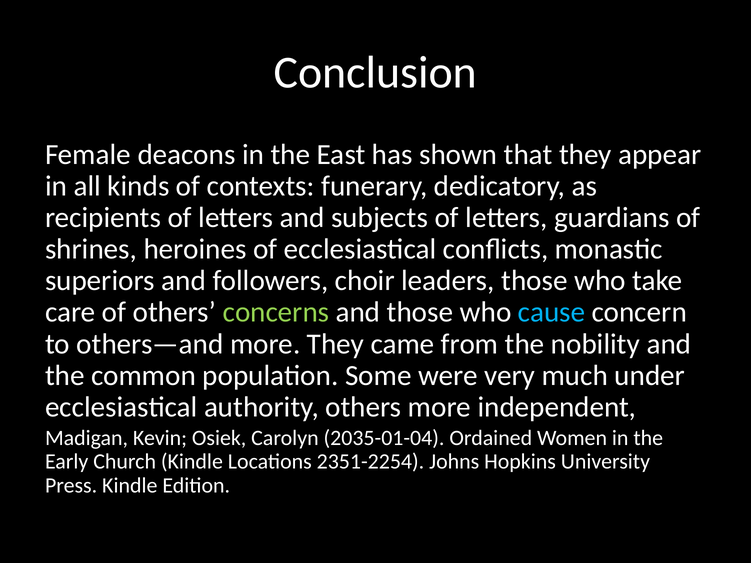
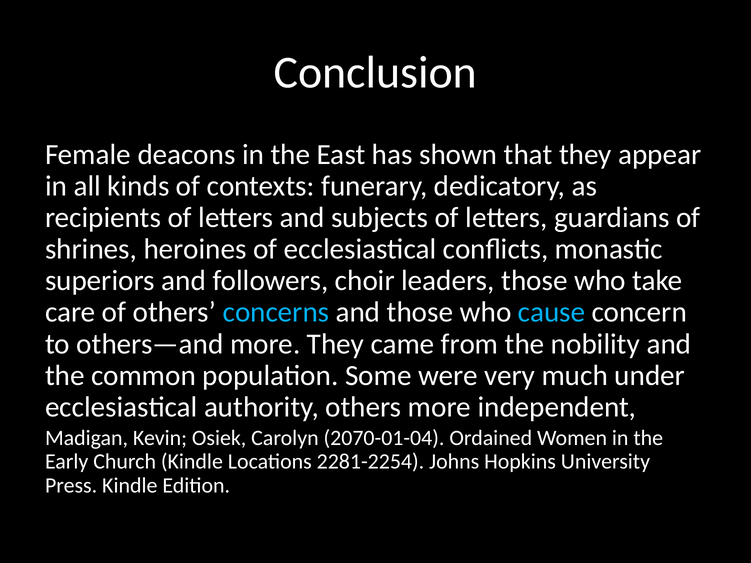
concerns colour: light green -> light blue (276, 312)
2035-01-04: 2035-01-04 -> 2070-01-04 (384, 438)
2351-2254: 2351-2254 -> 2281-2254 (370, 462)
